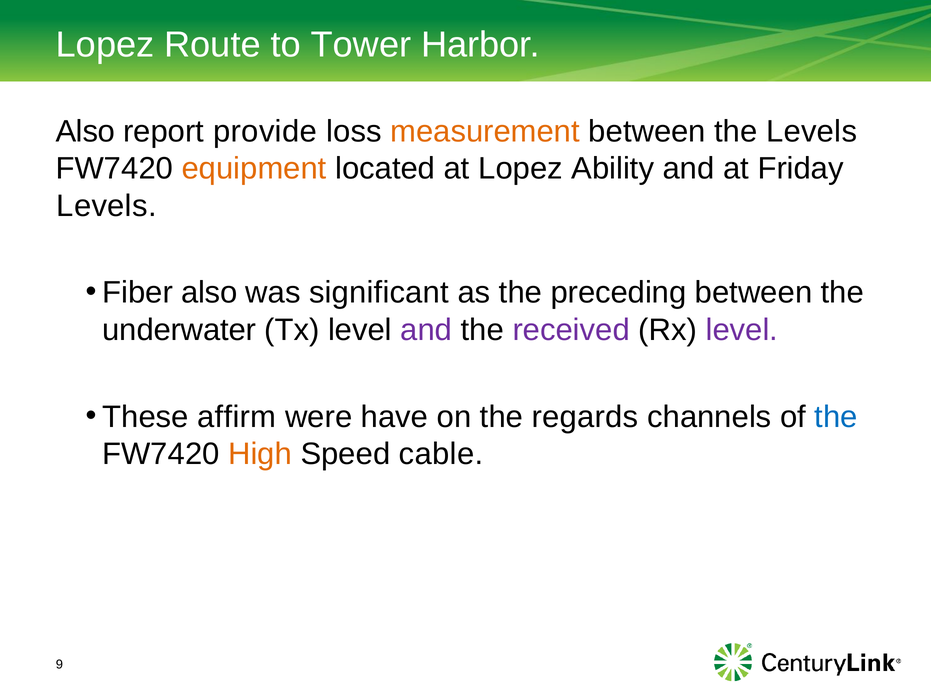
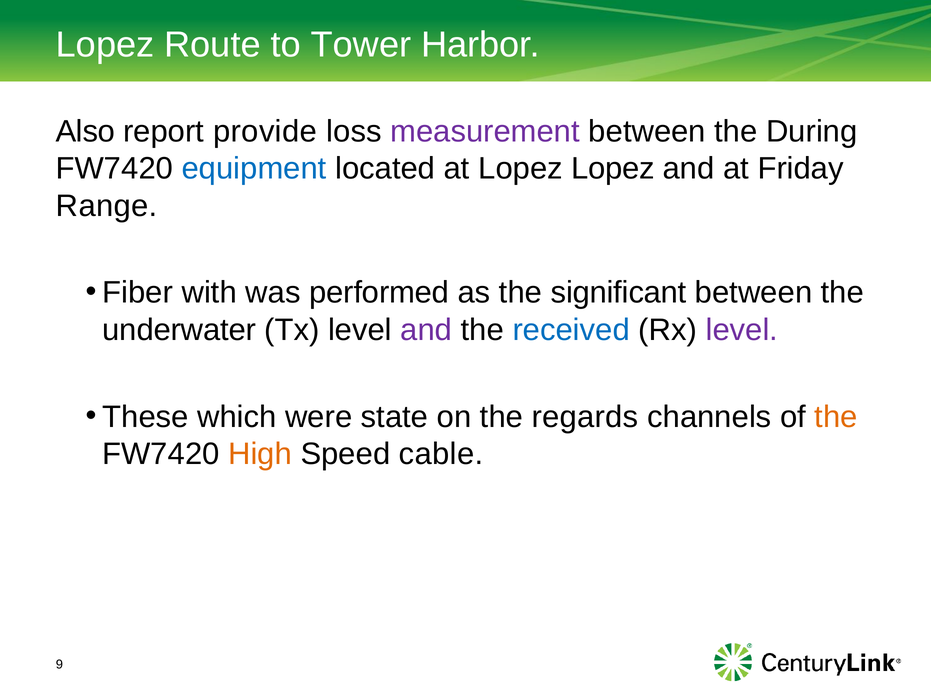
measurement colour: orange -> purple (485, 131)
the Levels: Levels -> During (812, 131)
equipment colour: orange -> blue (254, 169)
Lopez Ability: Ability -> Lopez (613, 169)
Levels: Levels -> Range (107, 206)
Fiber also: also -> with (209, 293)
significant: significant -> performed (379, 293)
preceding: preceding -> significant (619, 293)
received colour: purple -> blue (571, 330)
affirm: affirm -> which (237, 417)
have: have -> state (395, 417)
the colour: blue -> orange (836, 417)
